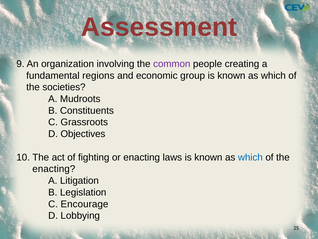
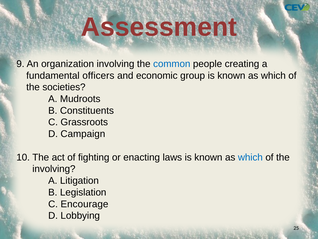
common colour: purple -> blue (172, 64)
regions: regions -> officers (98, 75)
Objectives: Objectives -> Campaign (83, 134)
enacting: enacting -> involving (54, 169)
